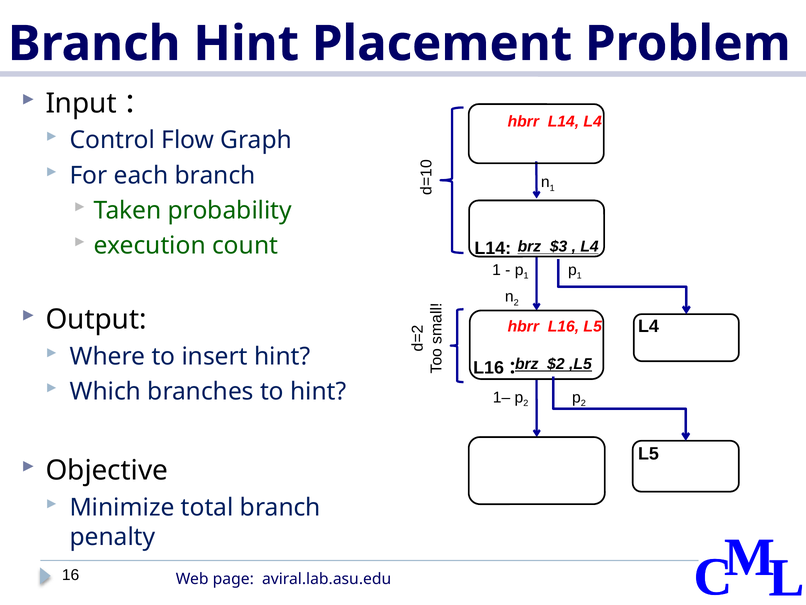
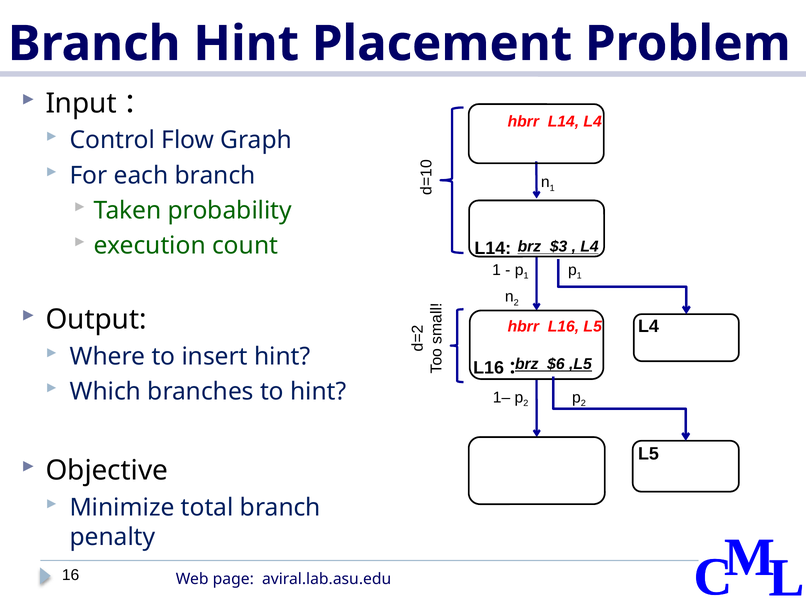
$2: $2 -> $6 (556, 364)
